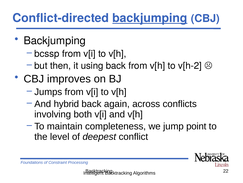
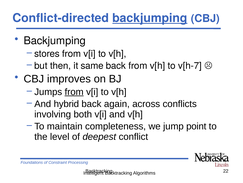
bcssp: bcssp -> stores (47, 53)
using: using -> same (92, 66)
v[h-2: v[h-2 -> v[h-7 (190, 66)
from underline: none -> present (74, 91)
